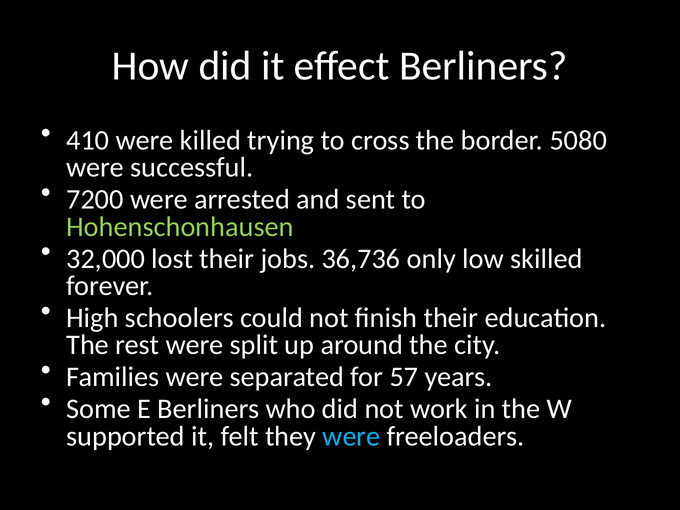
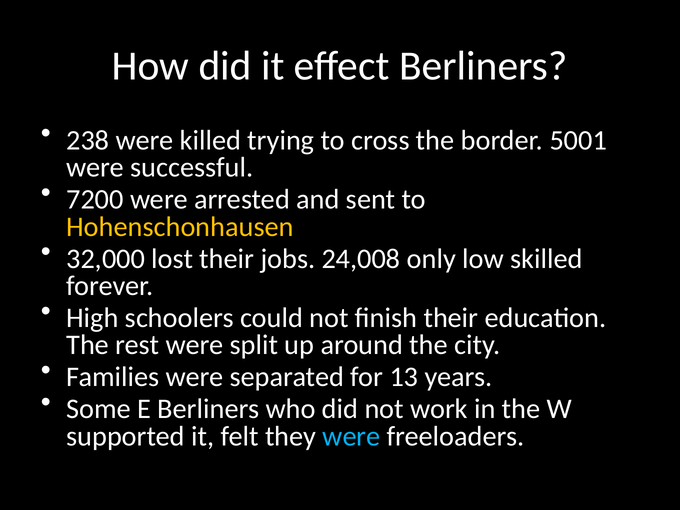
410: 410 -> 238 (88, 140)
5080: 5080 -> 5001 (578, 140)
Hohenschonhausen colour: light green -> yellow (180, 227)
36,736: 36,736 -> 24,008 (361, 259)
57: 57 -> 13 (404, 377)
